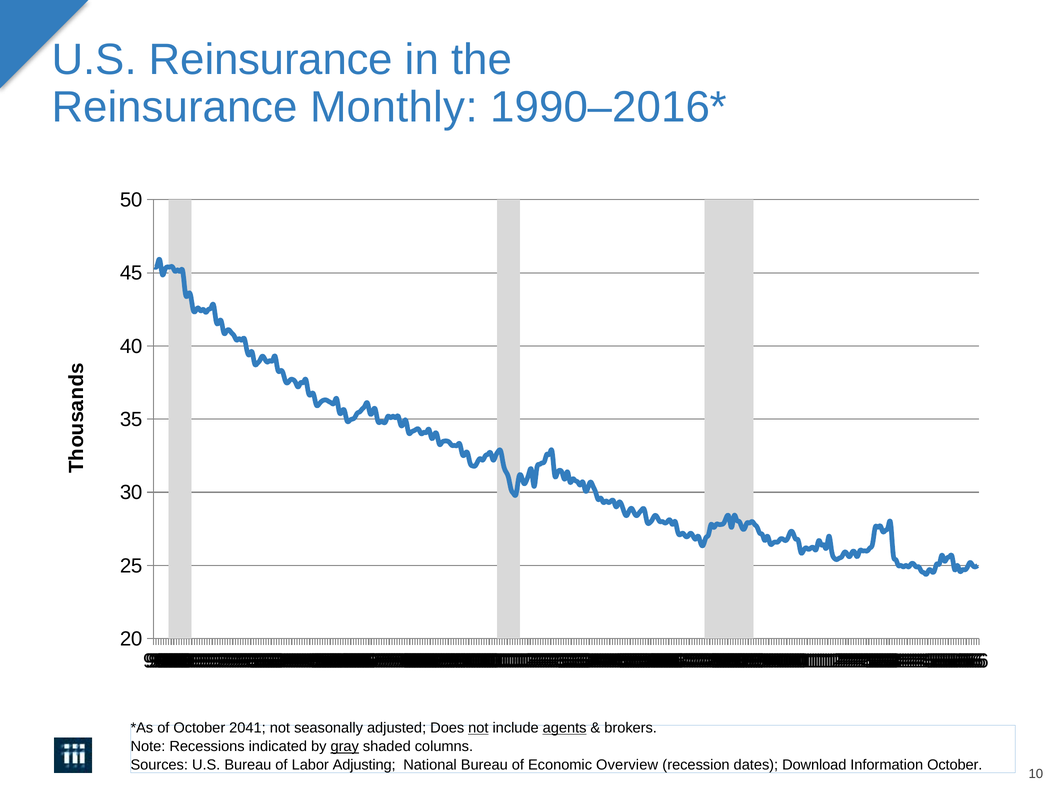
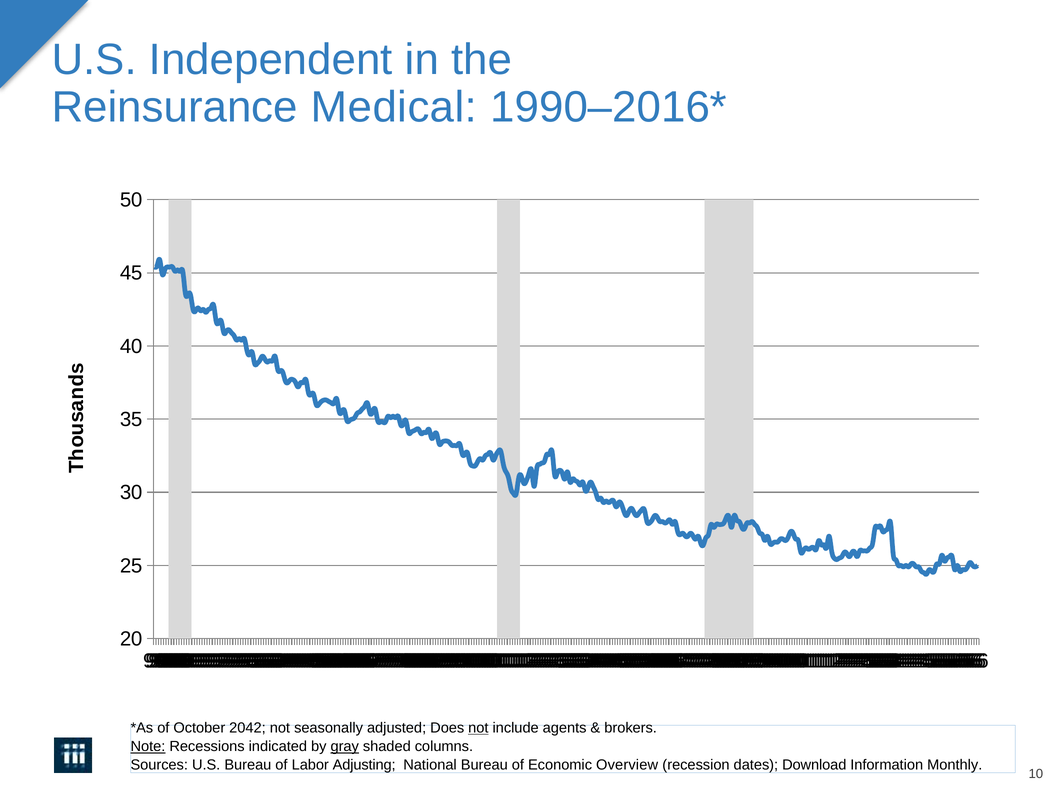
U.S Reinsurance: Reinsurance -> Independent (271, 60)
Monthly: Monthly -> Medical (394, 107)
2041: 2041 -> 2042 (248, 728)
agents underline: present -> none (565, 728)
Note underline: none -> present (148, 746)
Information October: October -> Monthly (955, 765)
